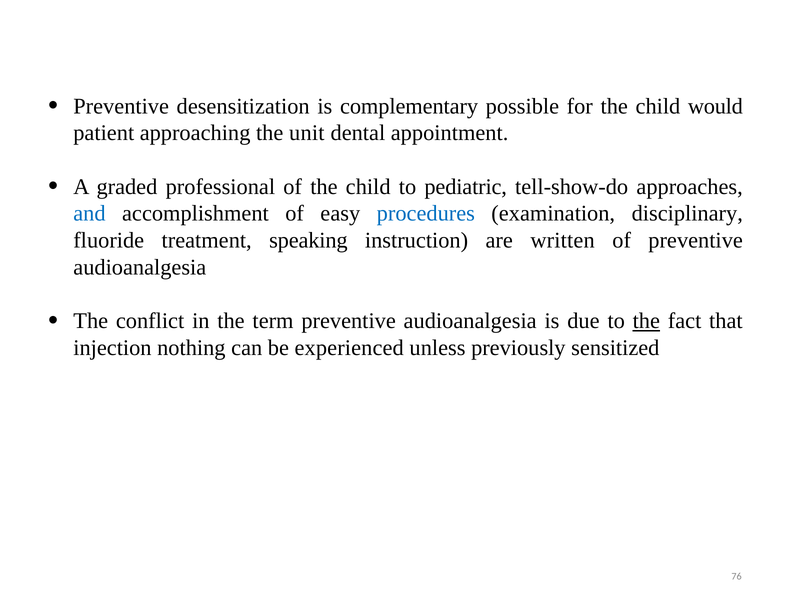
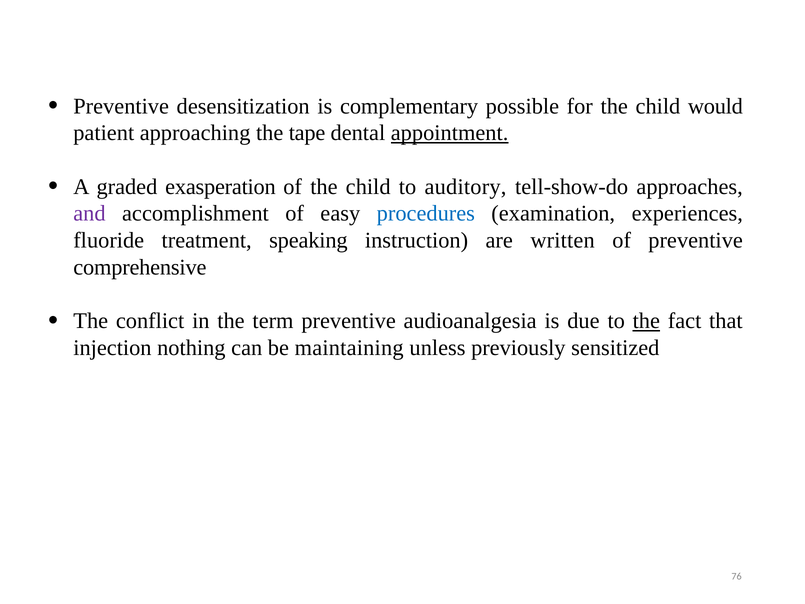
unit: unit -> tape (307, 133)
appointment underline: none -> present (450, 133)
professional: professional -> exasperation (220, 187)
pediatric: pediatric -> auditory (466, 187)
and colour: blue -> purple (89, 214)
disciplinary: disciplinary -> experiences (687, 214)
audioanalgesia: audioanalgesia -> comprehensive (140, 267)
experienced: experienced -> maintaining (349, 348)
